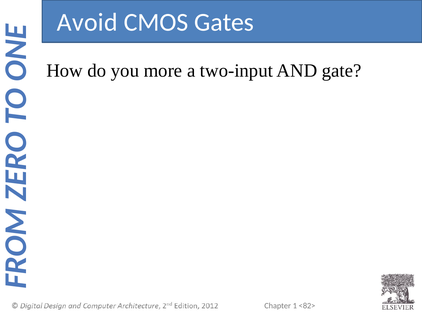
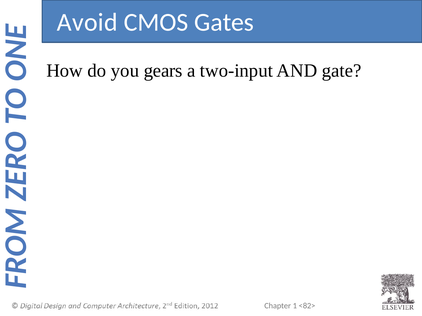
more: more -> gears (163, 71)
